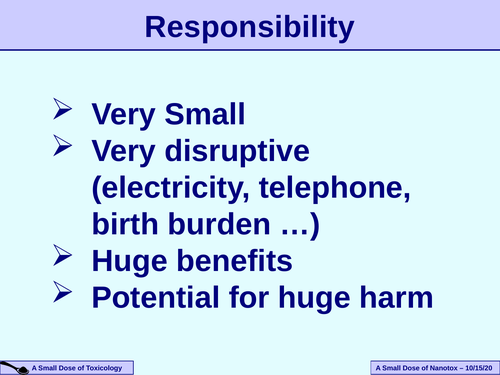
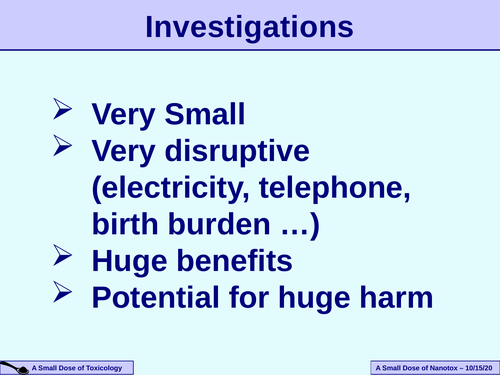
Responsibility: Responsibility -> Investigations (250, 27)
